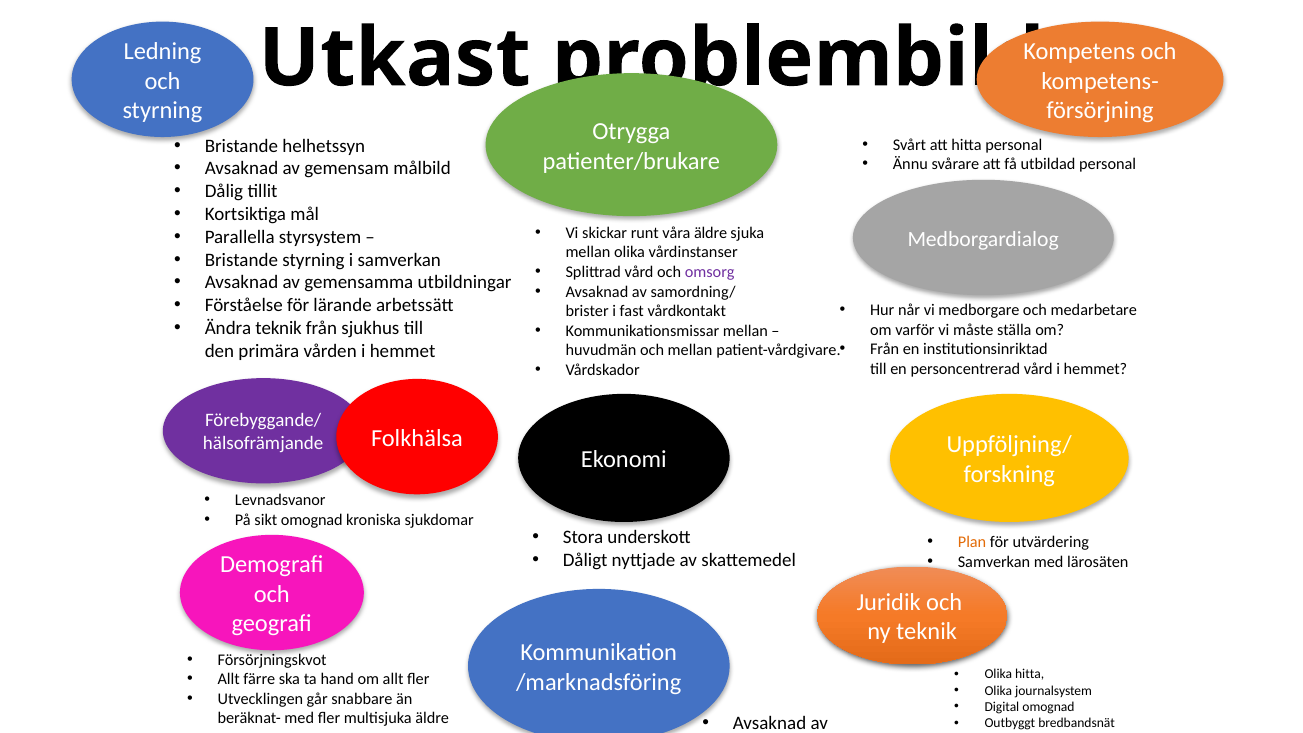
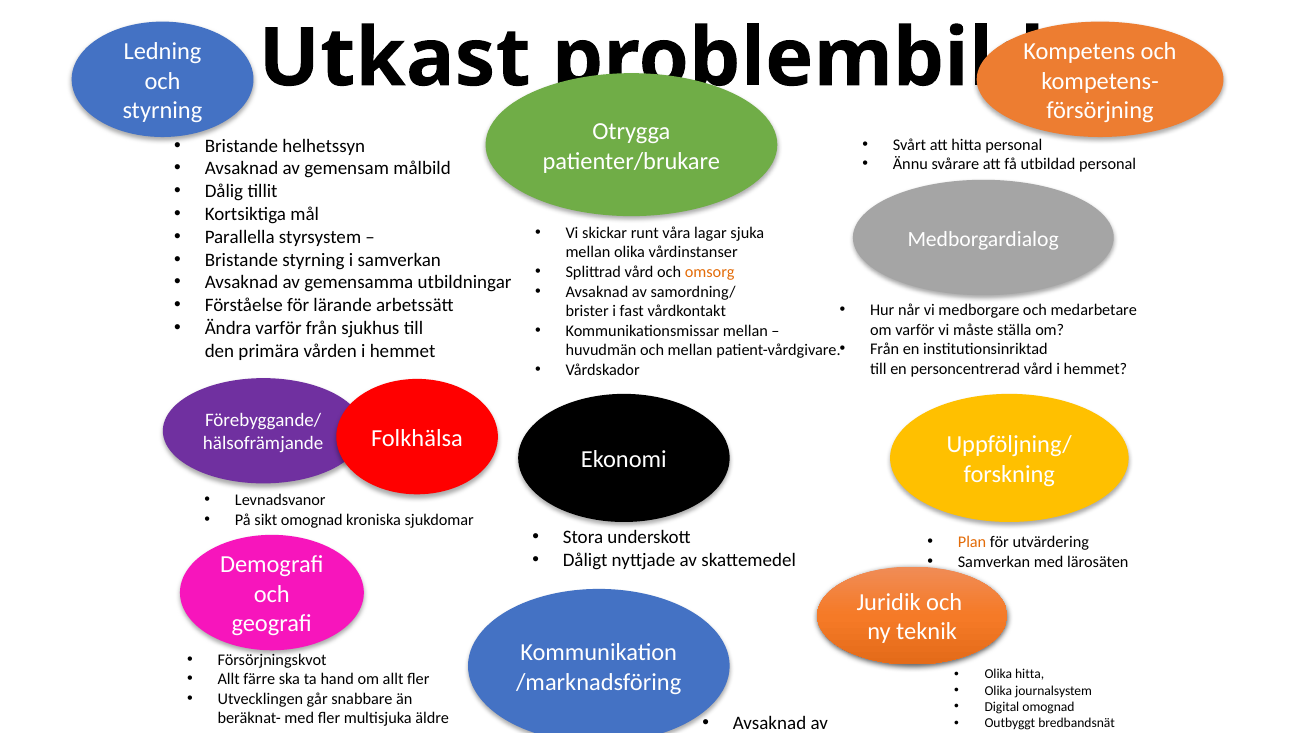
våra äldre: äldre -> lagar (711, 233)
omsorg colour: purple -> orange (710, 272)
Ändra teknik: teknik -> varför (279, 328)
